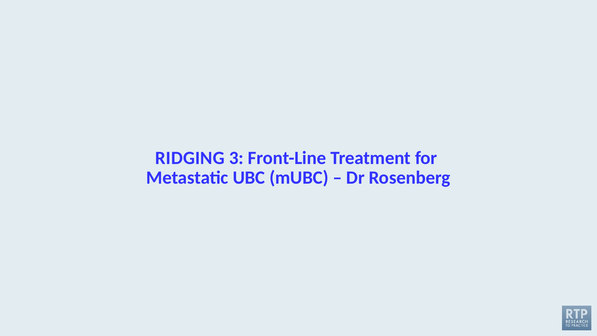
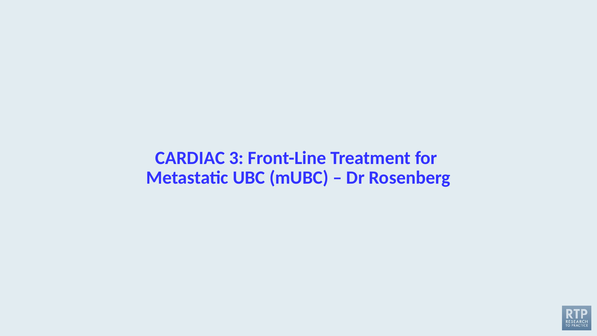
RIDGING: RIDGING -> CARDIAC (190, 158)
